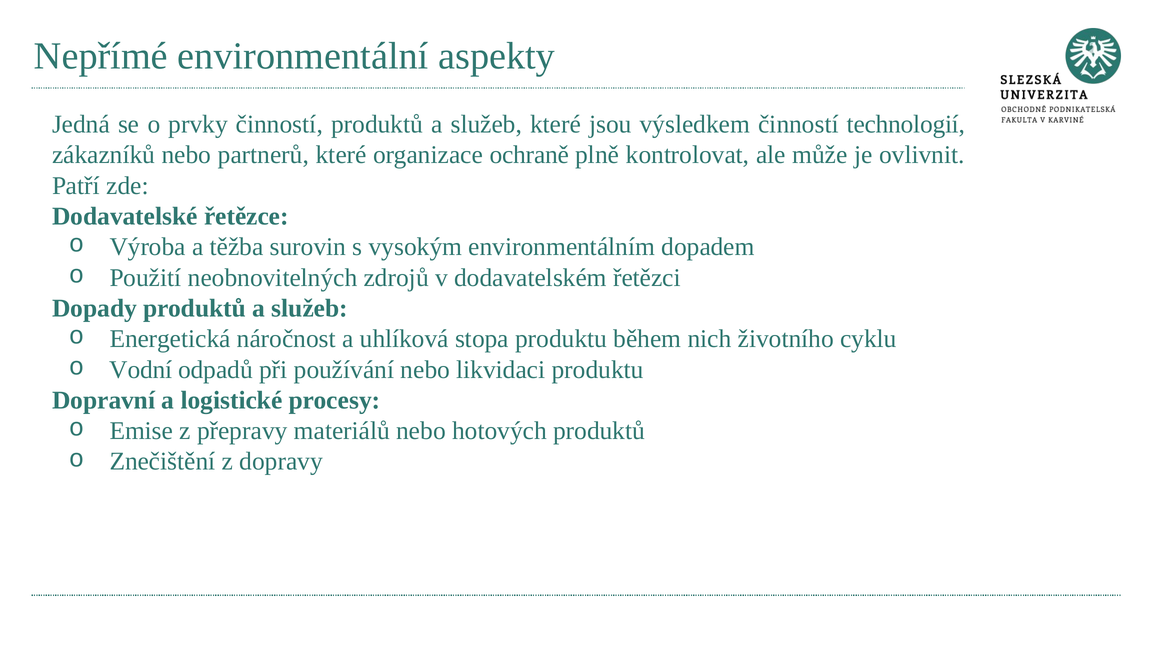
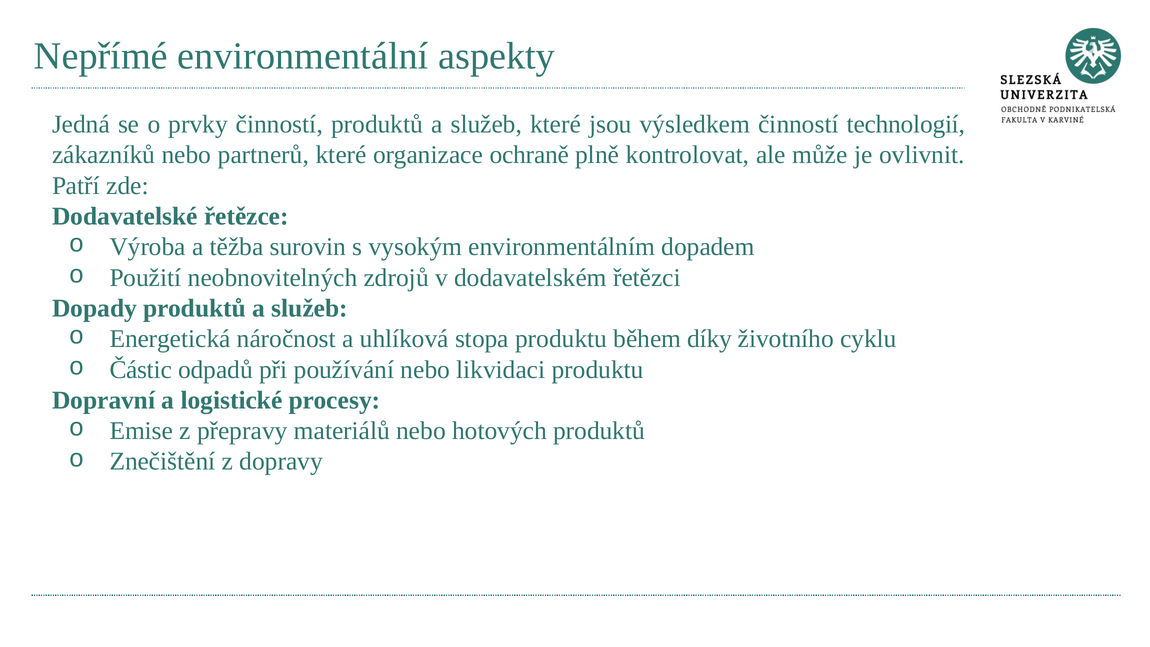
nich: nich -> díky (710, 339)
Vodní: Vodní -> Částic (141, 370)
